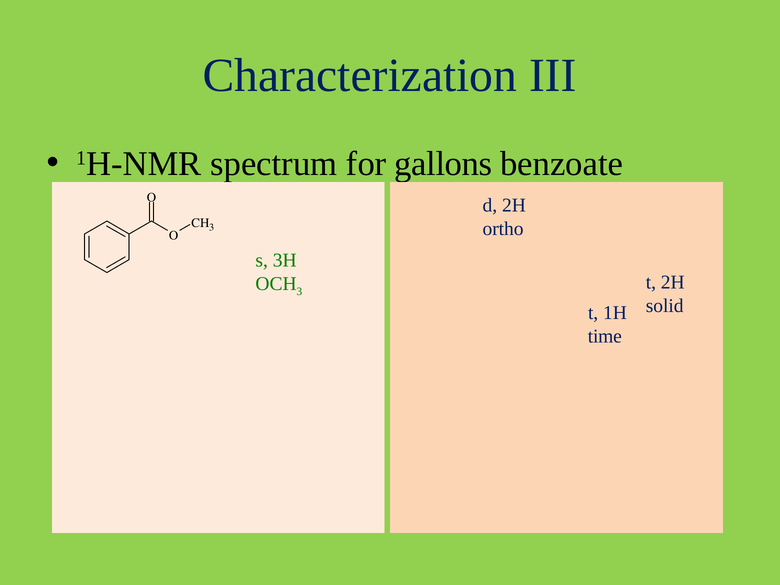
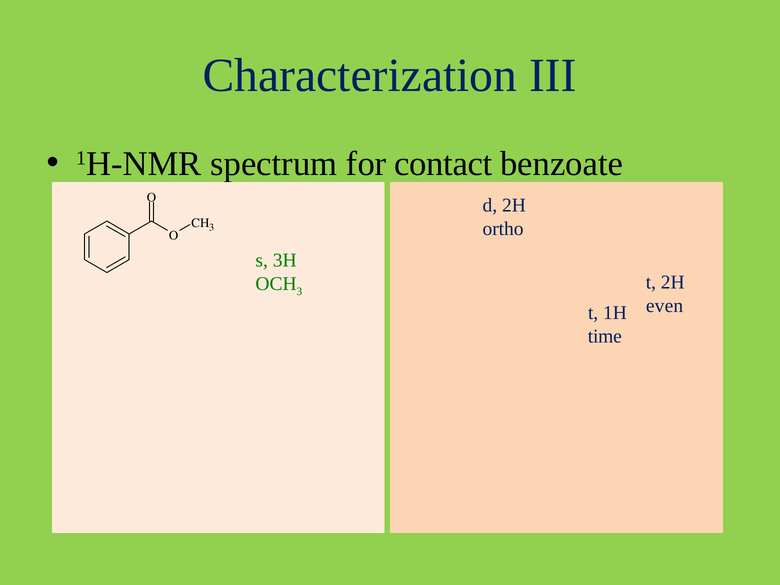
gallons: gallons -> contact (443, 164)
solid: solid -> even (665, 306)
